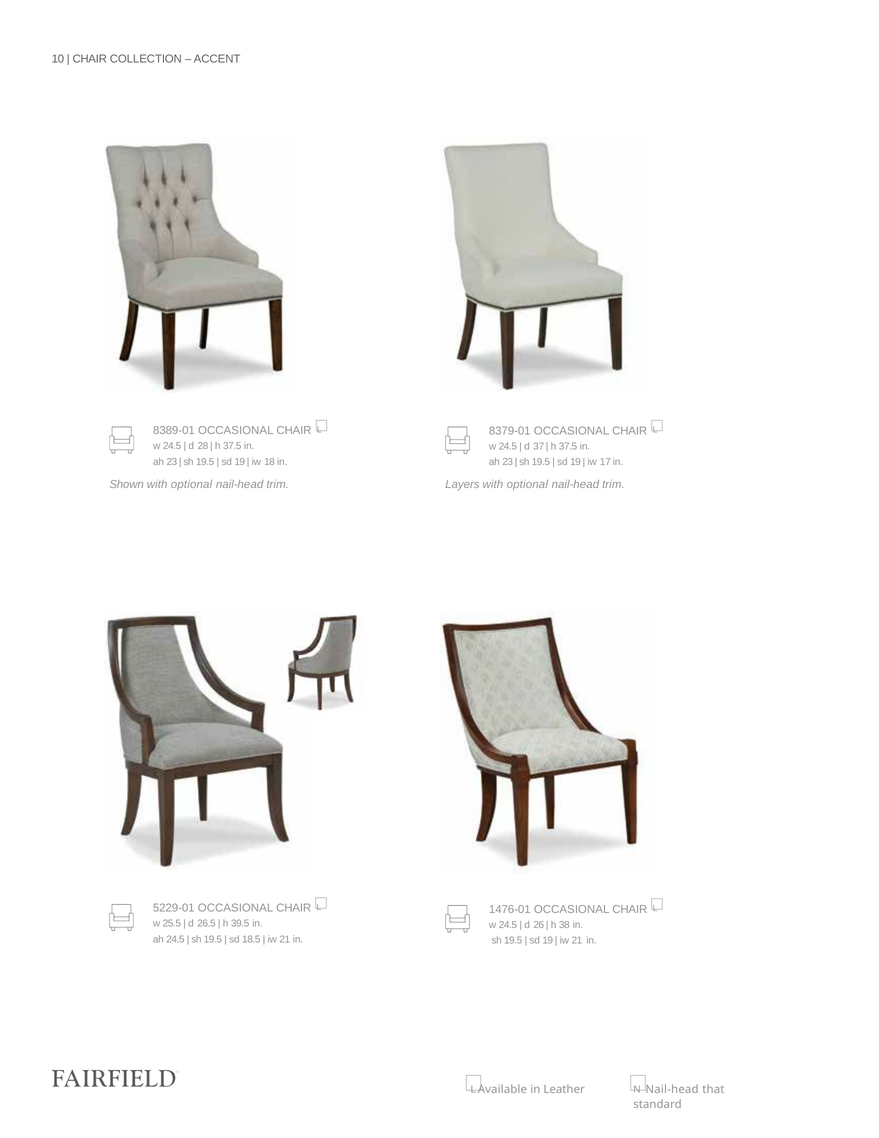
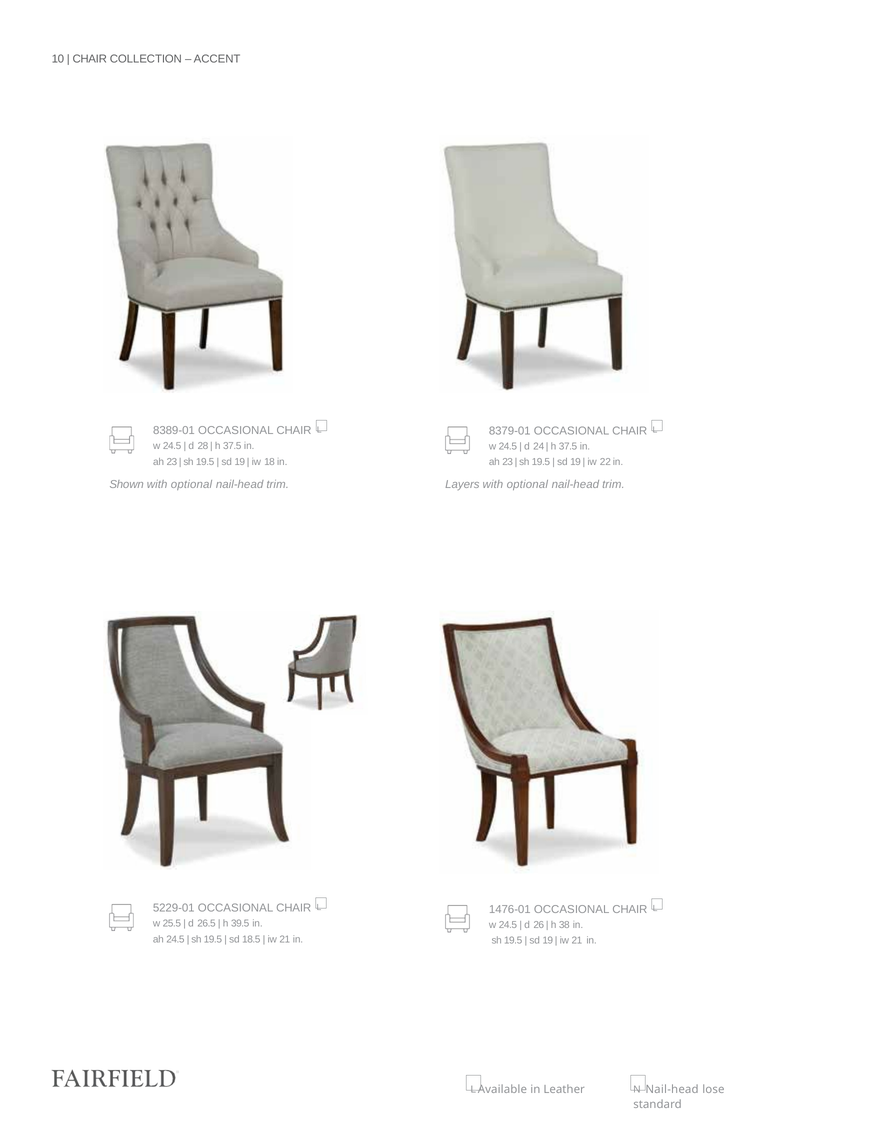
37: 37 -> 24 (539, 446)
17: 17 -> 22 (605, 462)
that: that -> lose (713, 1089)
